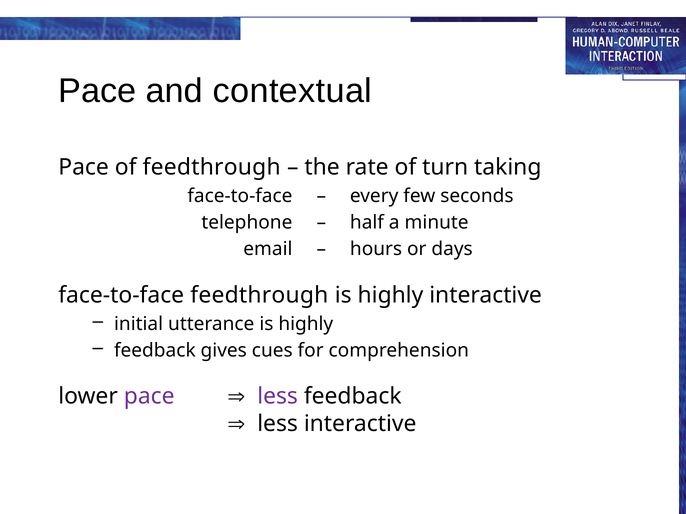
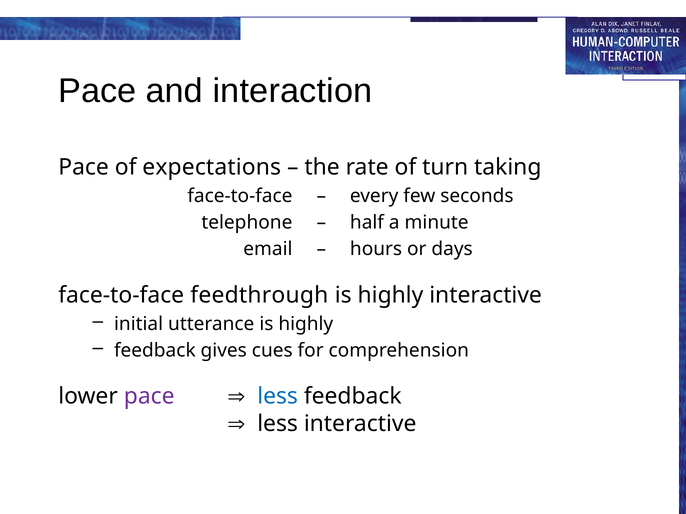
contextual: contextual -> interaction (293, 91)
of feedthrough: feedthrough -> expectations (212, 167)
less colour: purple -> blue (278, 397)
